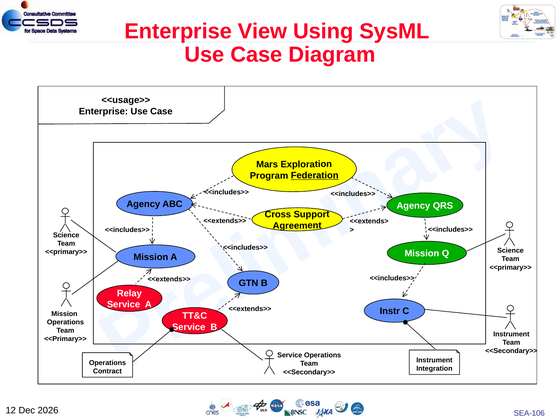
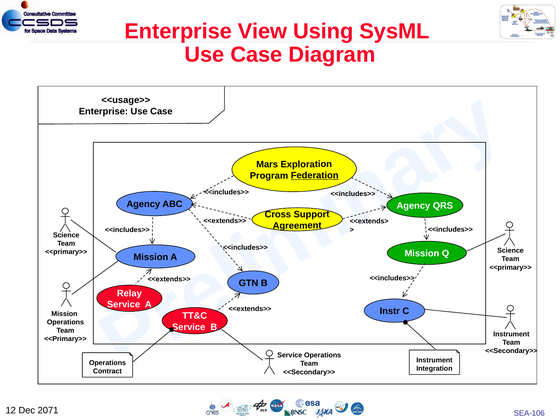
2026: 2026 -> 2071 (48, 410)
